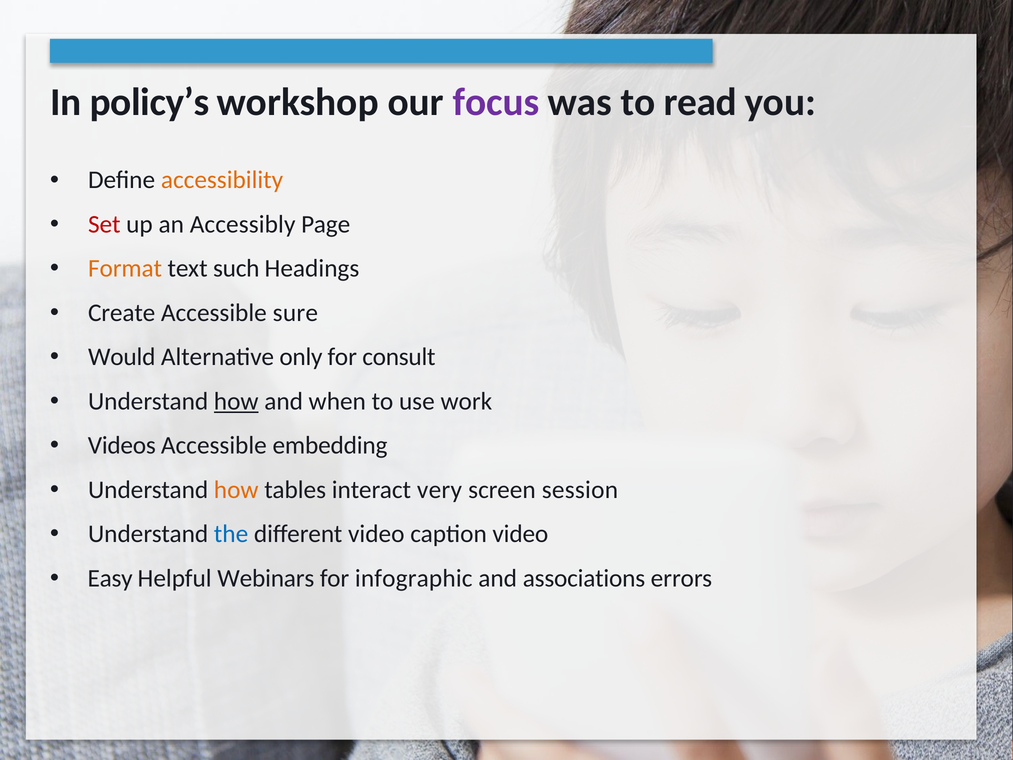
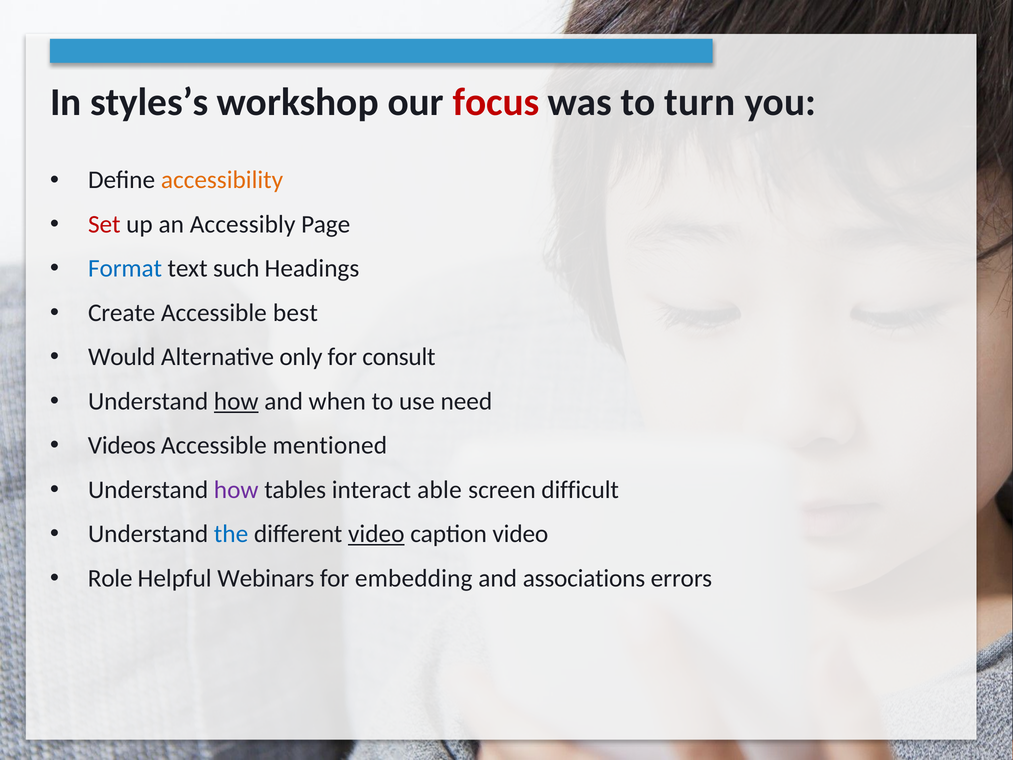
policy’s: policy’s -> styles’s (149, 102)
focus colour: purple -> red (496, 102)
read: read -> turn (700, 102)
Format colour: orange -> blue (125, 269)
sure: sure -> best (295, 313)
work: work -> need (466, 401)
embedding: embedding -> mentioned (330, 445)
how colour: orange -> purple (236, 490)
very: very -> able (439, 490)
session: session -> difficult (580, 490)
video underline: none -> present (376, 534)
Easy: Easy -> Role (110, 578)
infographic: infographic -> embedding (414, 578)
